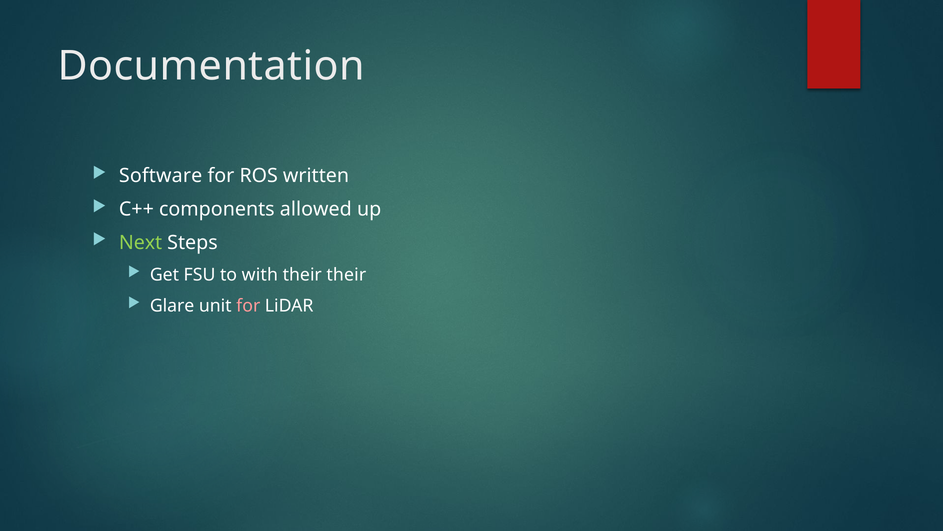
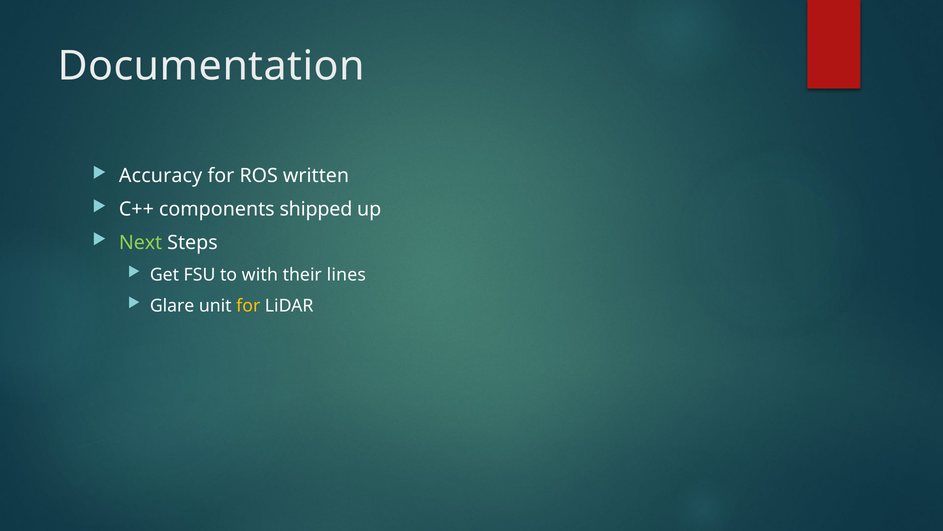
Software: Software -> Accuracy (161, 176)
allowed: allowed -> shipped (316, 209)
their their: their -> lines (346, 275)
for colour: pink -> yellow (248, 306)
